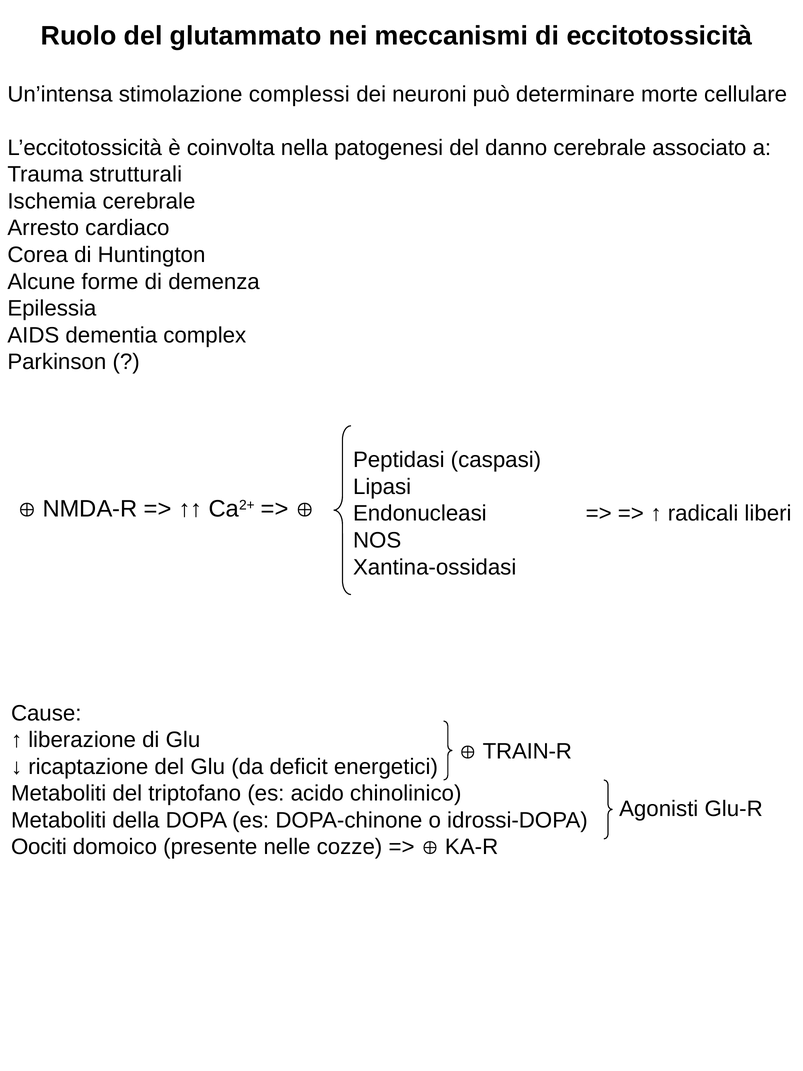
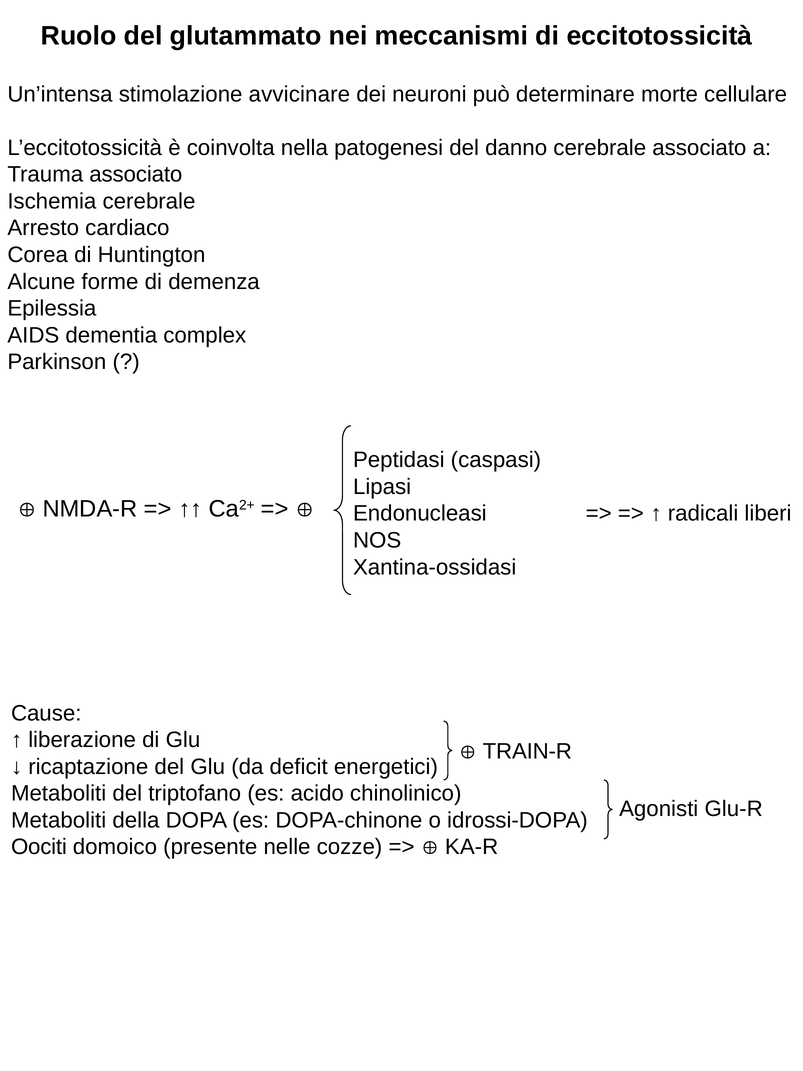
complessi: complessi -> avvicinare (299, 94)
Trauma strutturali: strutturali -> associato (136, 174)
